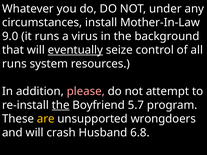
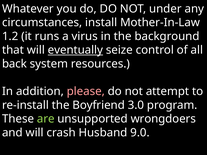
9.0: 9.0 -> 1.2 (10, 36)
runs: runs -> back (14, 64)
the underline: present -> none (61, 105)
5.7: 5.7 -> 3.0 (136, 105)
are colour: yellow -> light green (46, 119)
6.8: 6.8 -> 9.0 (140, 133)
